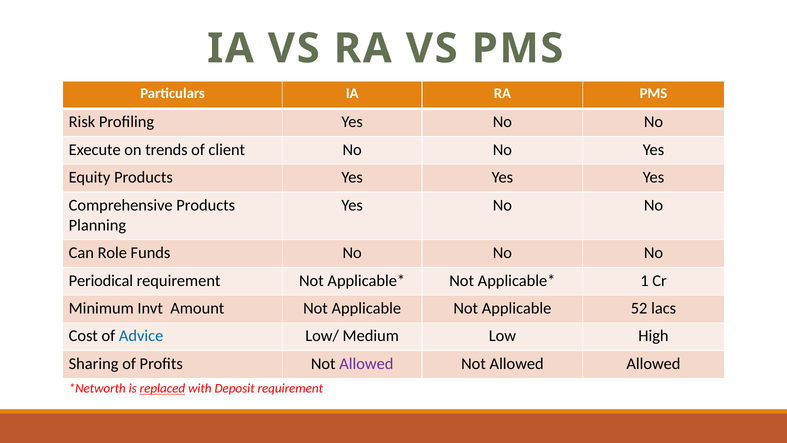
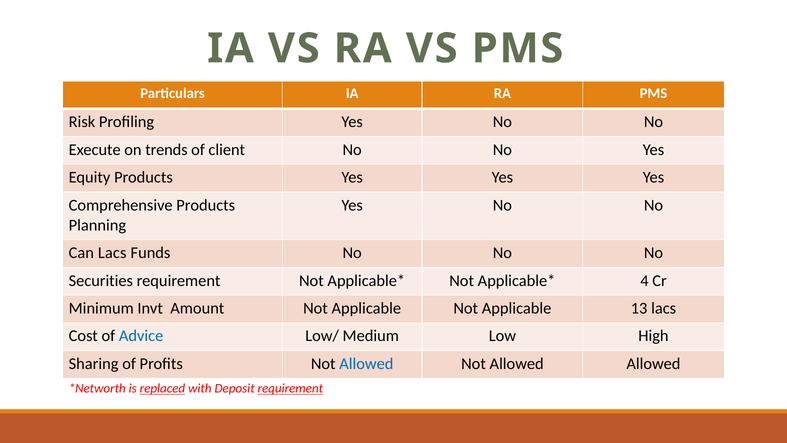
Can Role: Role -> Lacs (112, 253)
Periodical: Periodical -> Securities (101, 280)
1: 1 -> 4 (644, 280)
52: 52 -> 13 (639, 308)
Allowed colour: purple -> blue (366, 363)
requirement underline: none -> present (290, 388)
